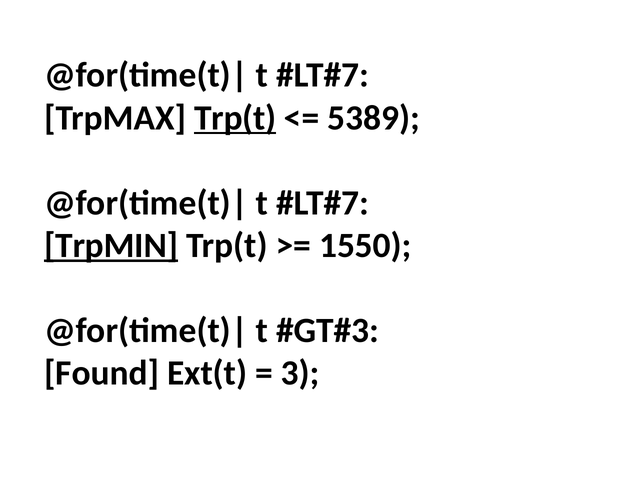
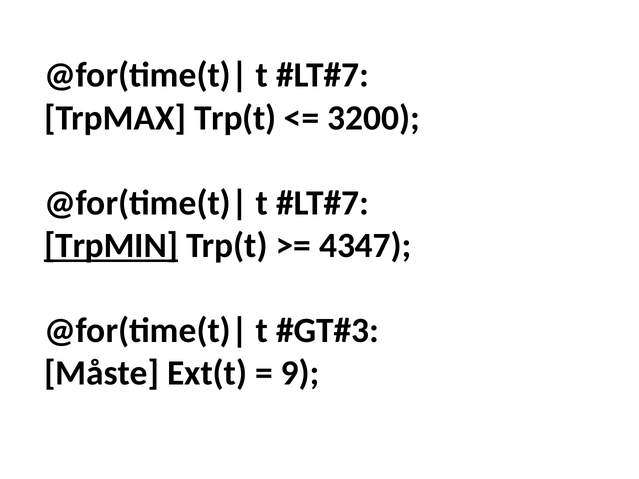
Trp(t underline: present -> none (235, 118)
5389: 5389 -> 3200 (374, 118)
1550: 1550 -> 4347 (365, 246)
Found: Found -> Måste (102, 373)
3: 3 -> 9 (300, 373)
